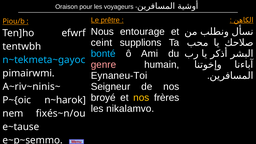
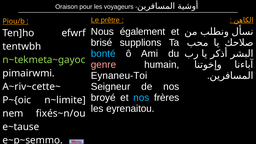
entourage: entourage -> également (143, 32)
ceint: ceint -> brisé (102, 43)
n~tekmeta~gayoc colour: light blue -> light green (44, 60)
A~riv~ninis~: A~riv~ninis~ -> A~riv~cette~ (32, 87)
nos colour: yellow -> light blue (141, 98)
n~harok: n~harok -> n~limite (65, 100)
nikalamvo: nikalamvo -> eyrenaitou (130, 109)
